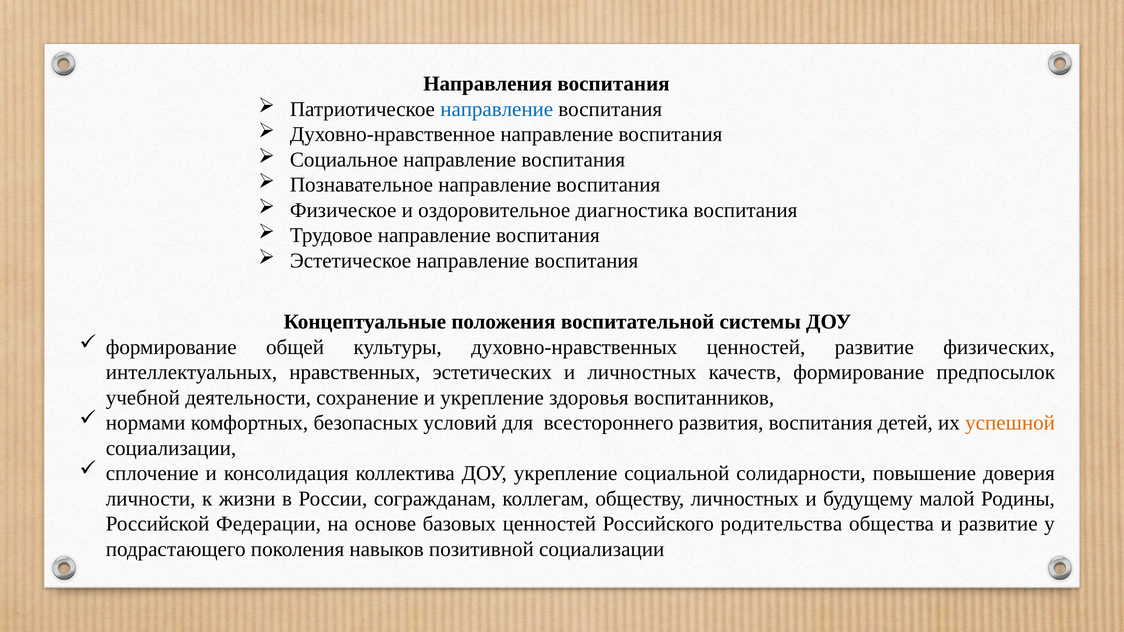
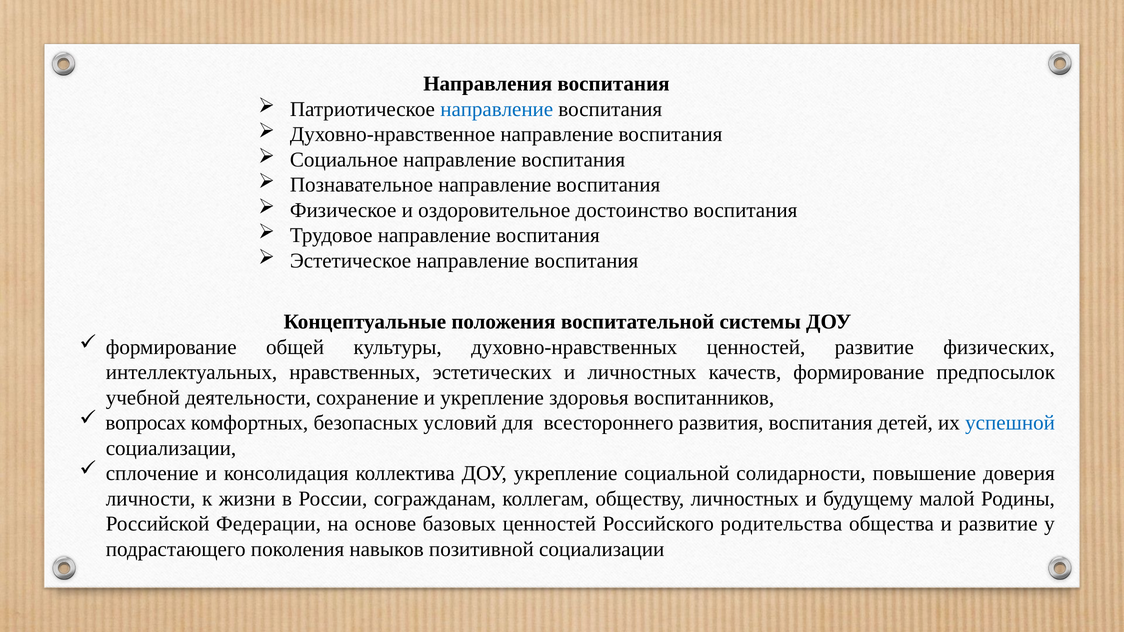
диагностика: диагностика -> достоинство (632, 210)
нормами: нормами -> вопросах (146, 423)
успешной colour: orange -> blue (1010, 423)
